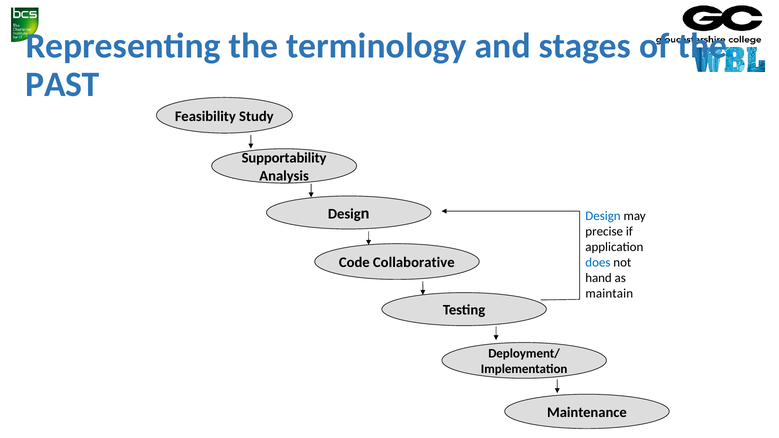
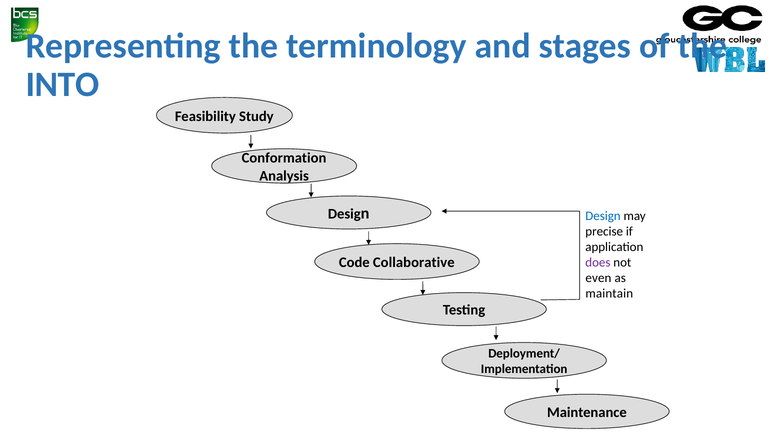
PAST: PAST -> INTO (62, 85)
Supportability: Supportability -> Conformation (284, 158)
does colour: blue -> purple (598, 263)
hand: hand -> even (598, 278)
